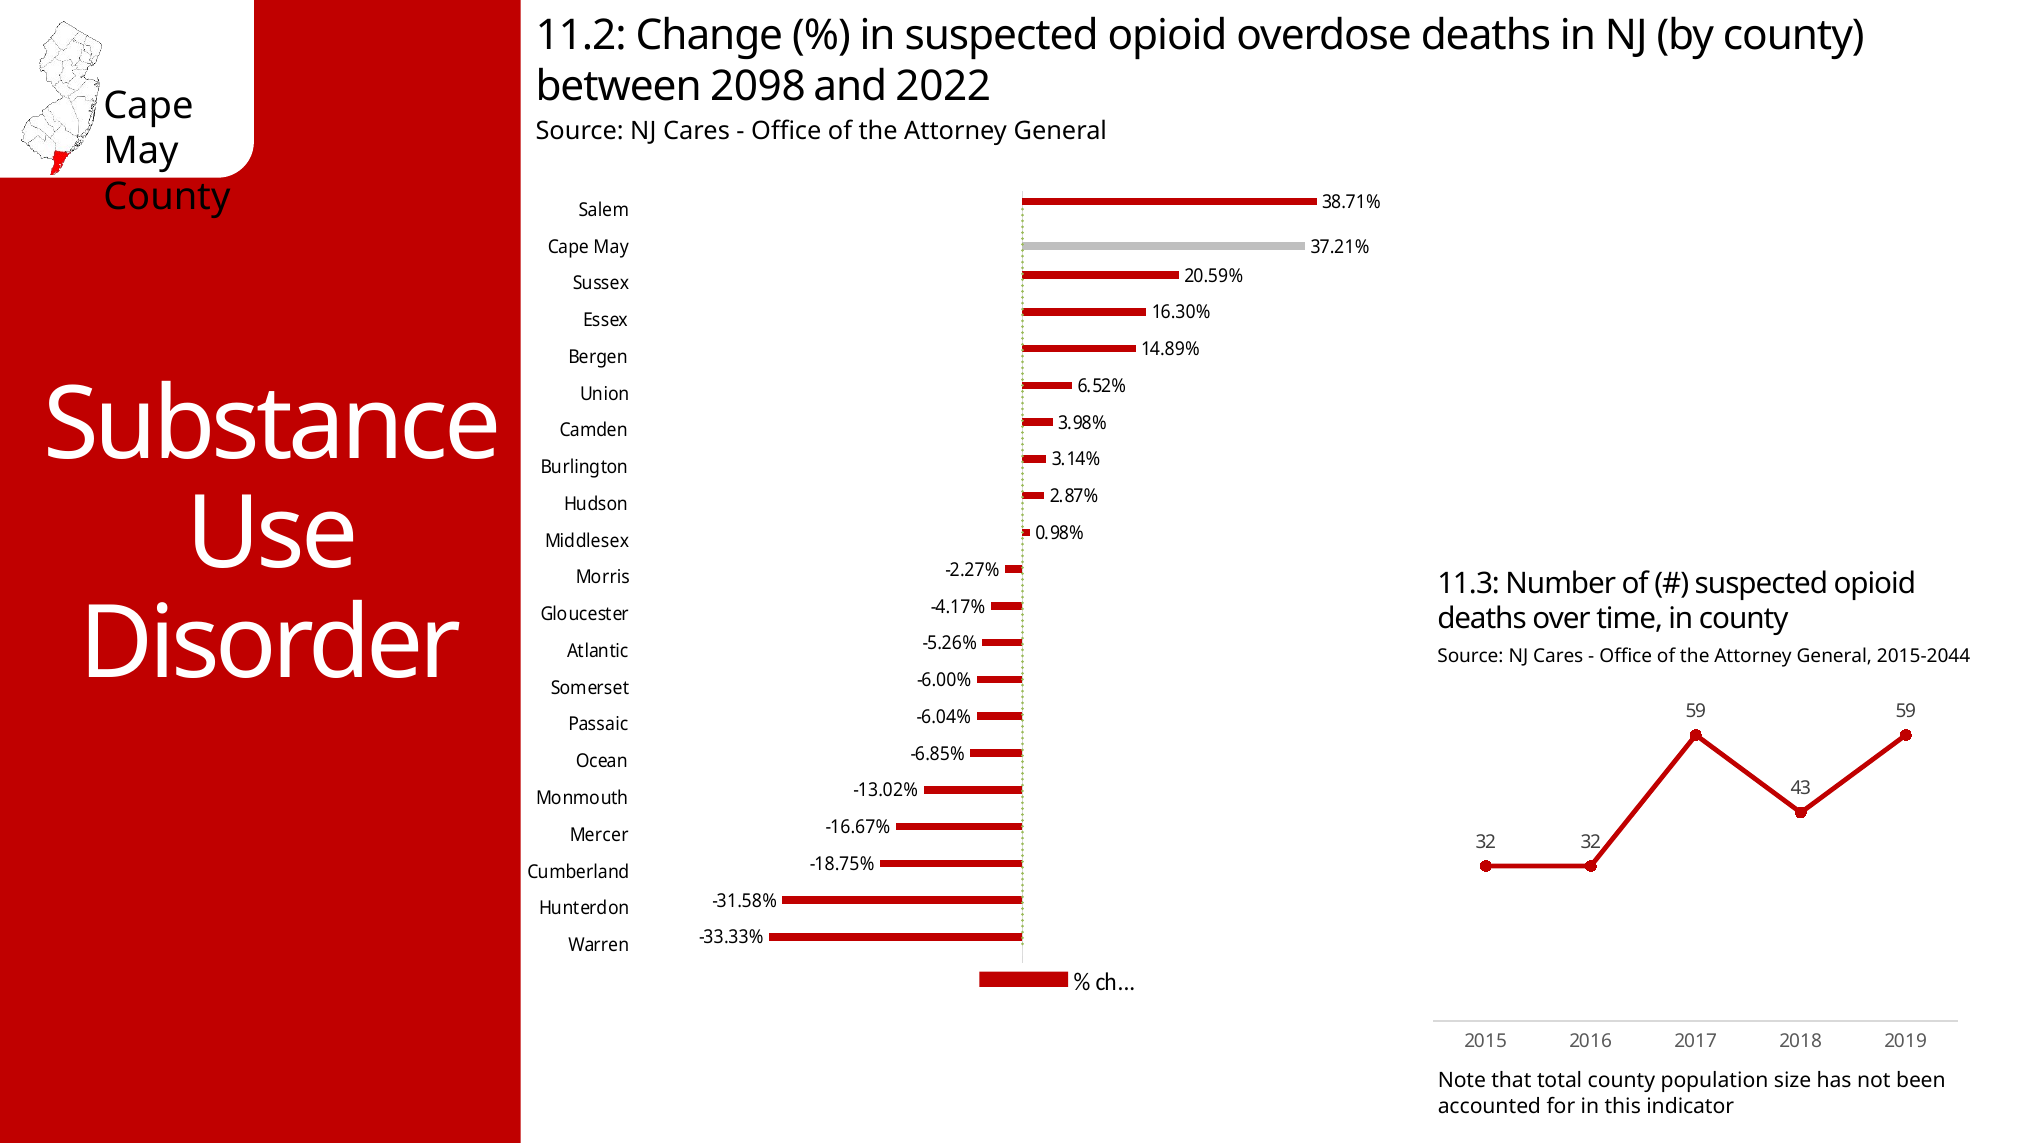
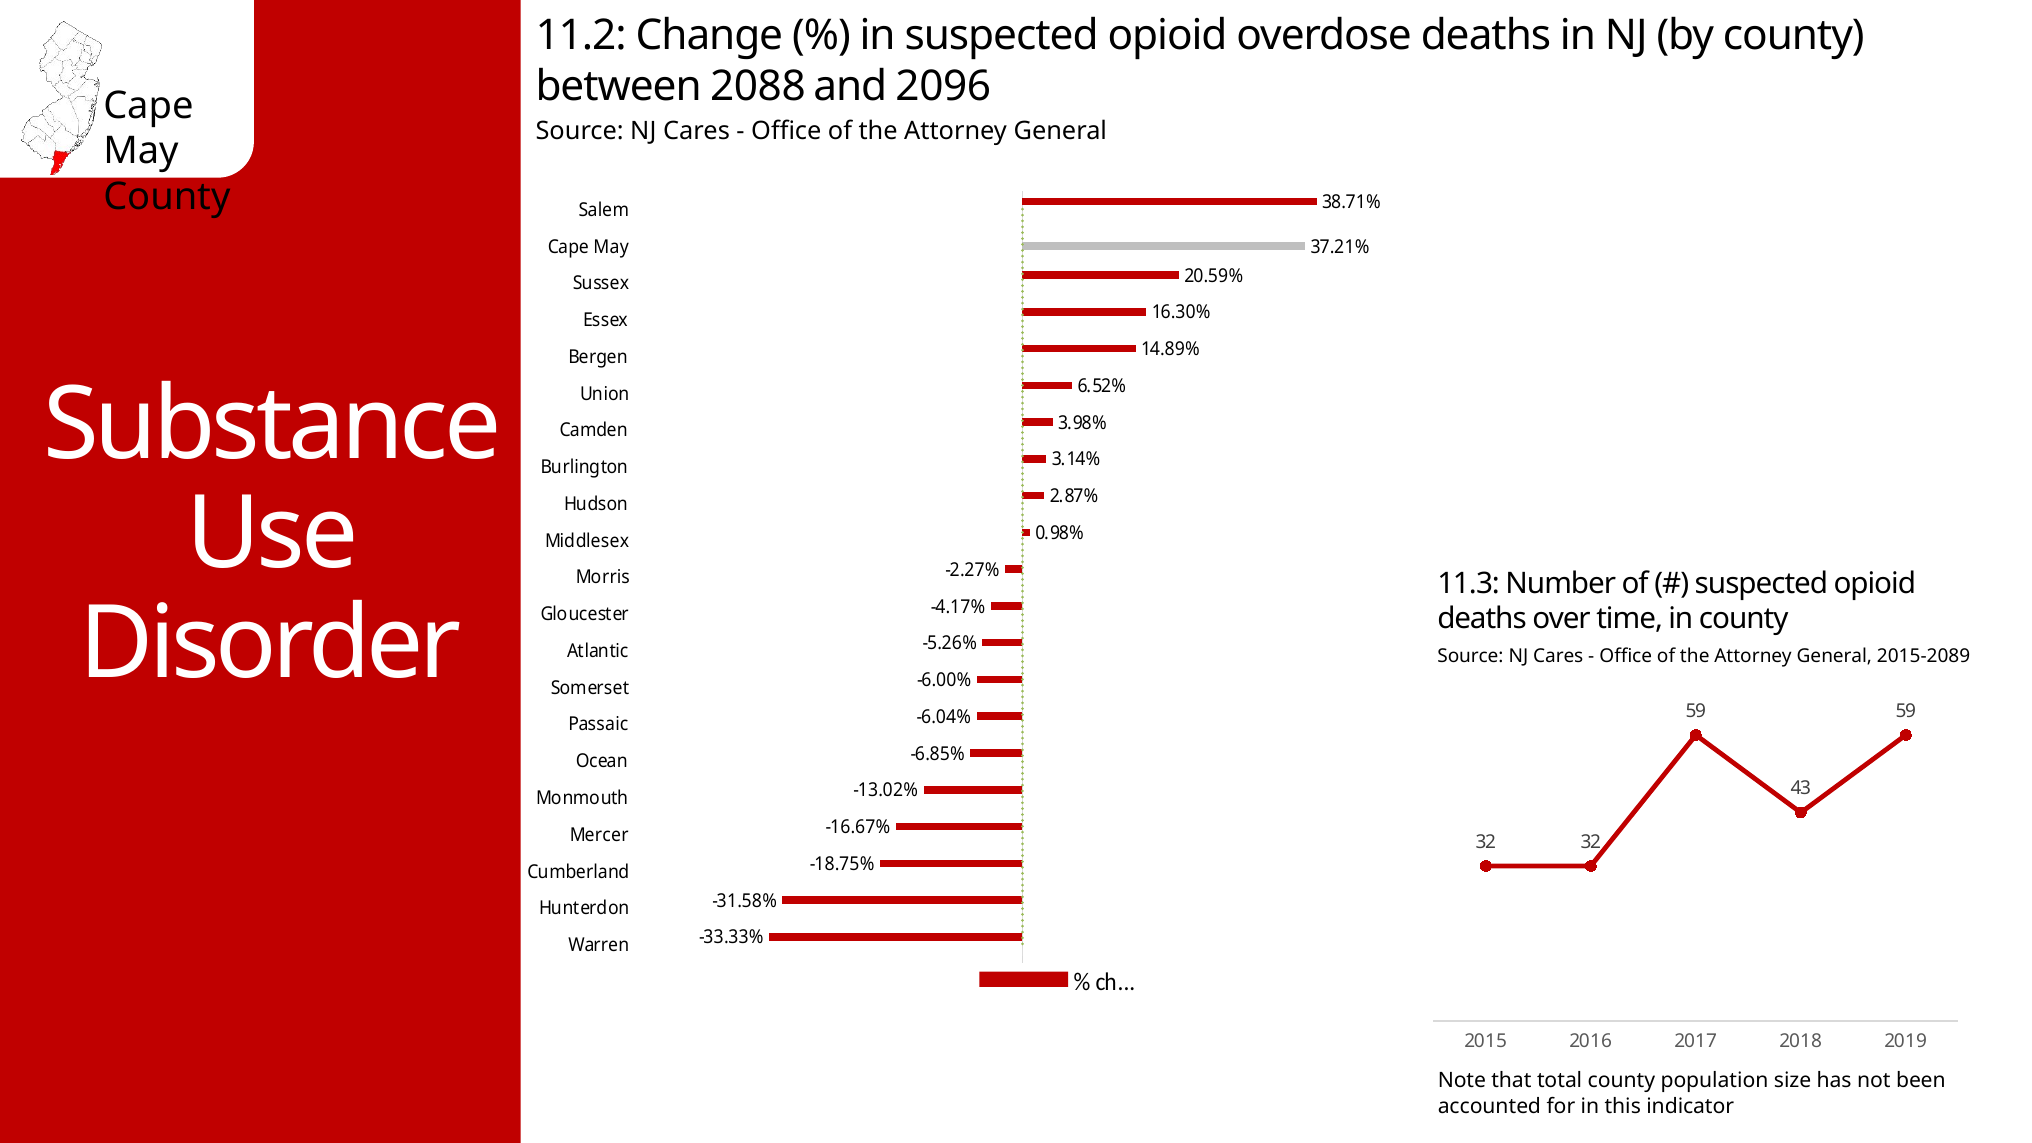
2098: 2098 -> 2088 (758, 87)
2022: 2022 -> 2096 (943, 87)
2015-2044: 2015-2044 -> 2015-2089 (1924, 656)
